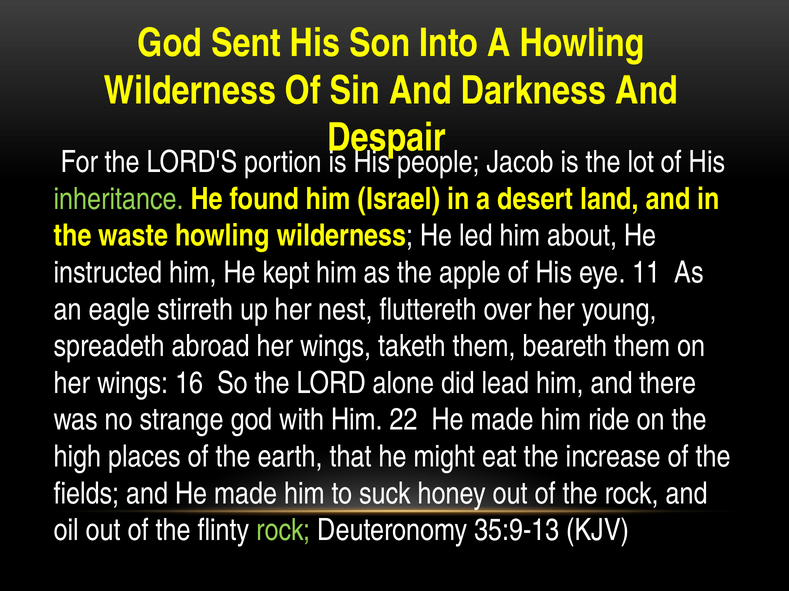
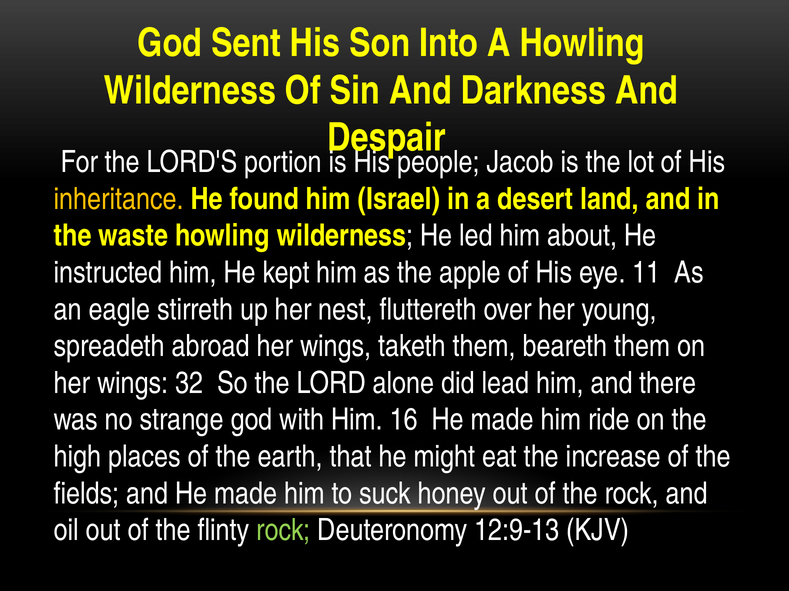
inheritance colour: light green -> yellow (119, 199)
16: 16 -> 32 (189, 384)
22: 22 -> 16 (404, 420)
35:9-13: 35:9-13 -> 12:9-13 (517, 531)
